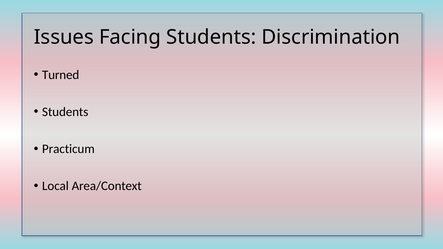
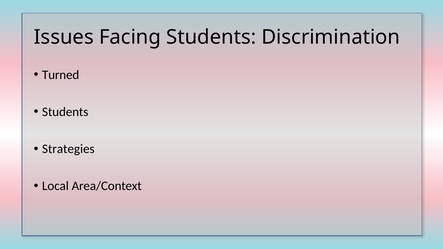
Practicum: Practicum -> Strategies (68, 149)
